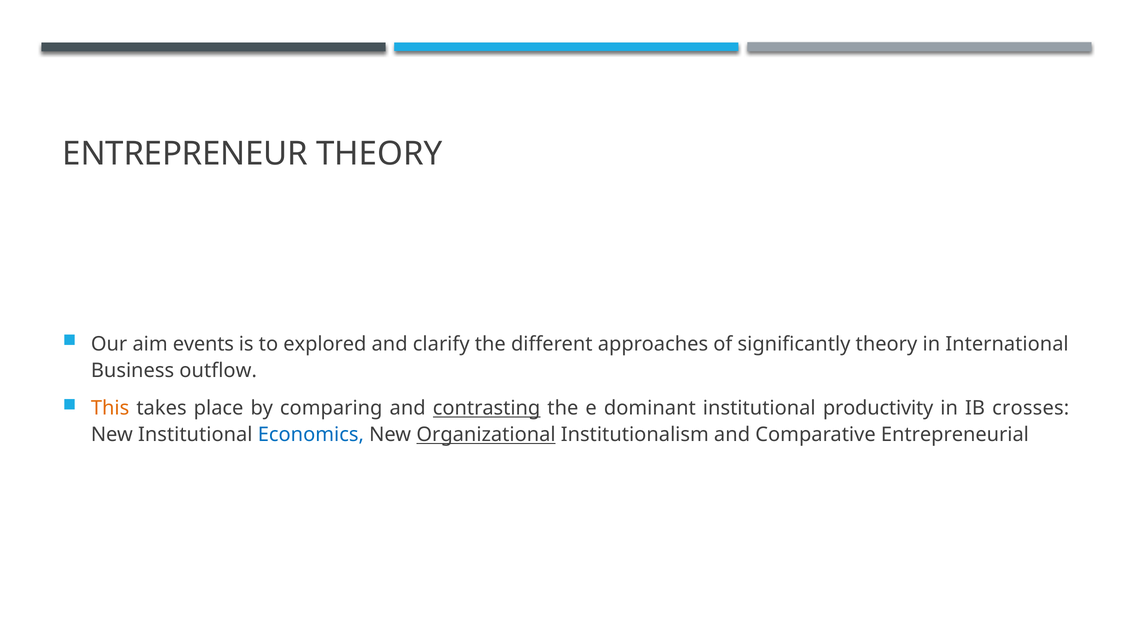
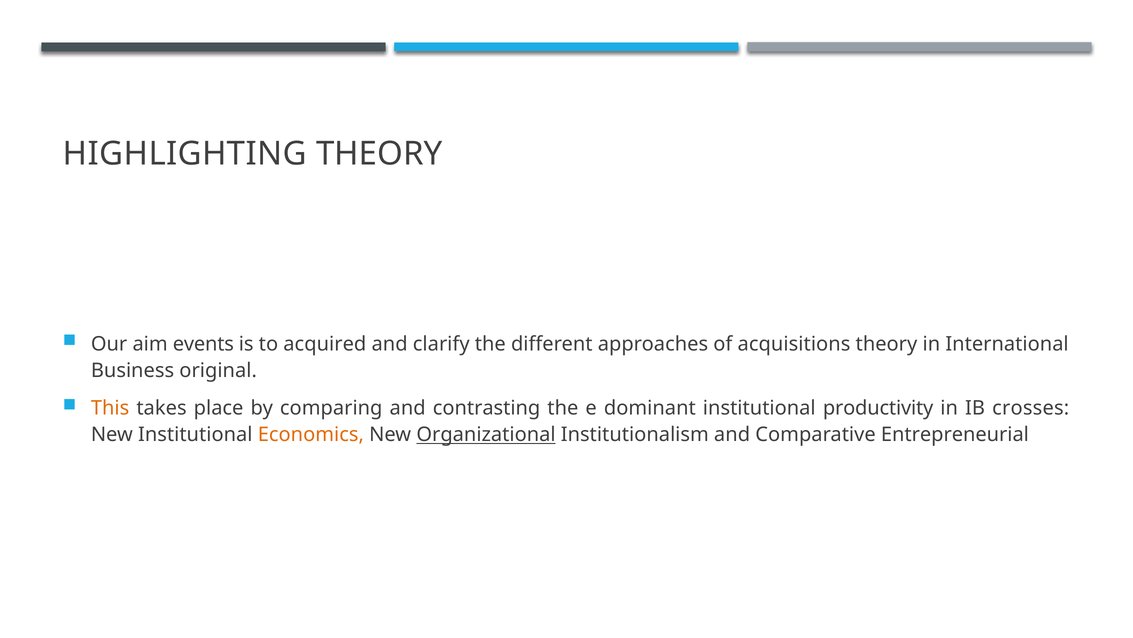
ENTREPRENEUR: ENTREPRENEUR -> HIGHLIGHTING (185, 154)
explored: explored -> acquired (325, 344)
significantly: significantly -> acquisitions (794, 344)
outflow: outflow -> original (218, 370)
contrasting underline: present -> none (487, 408)
Economics colour: blue -> orange (311, 434)
